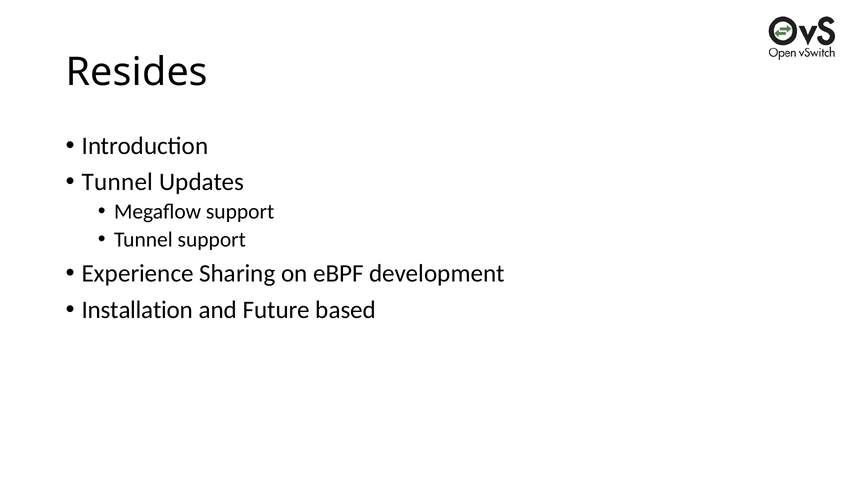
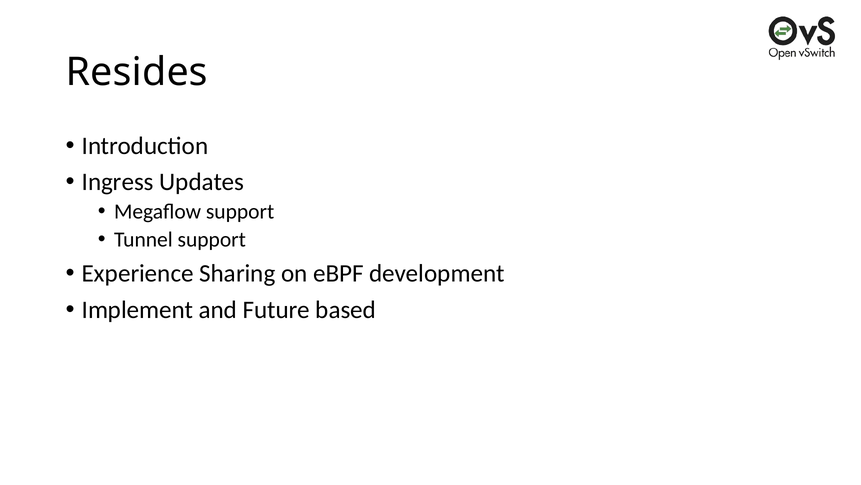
Tunnel: Tunnel -> Ingress (118, 182)
Installation: Installation -> Implement (137, 309)
